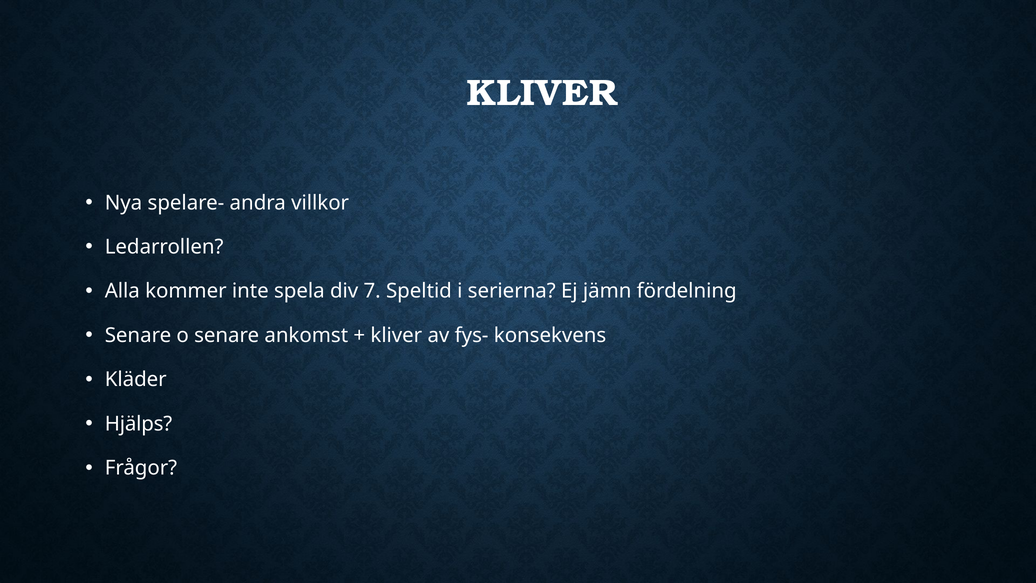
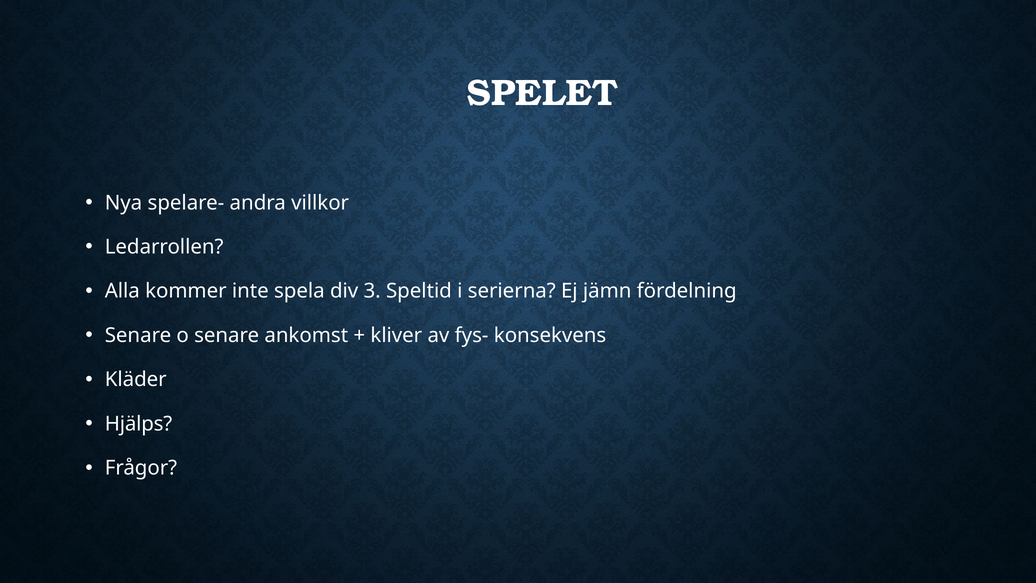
KLIVER: KLIVER -> SPELET (542, 93)
7: 7 -> 3 (372, 291)
